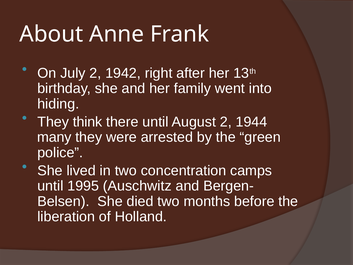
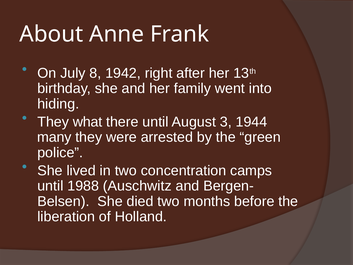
July 2: 2 -> 8 (95, 73)
think: think -> what (88, 122)
August 2: 2 -> 3 (226, 122)
1995: 1995 -> 1988 (83, 186)
